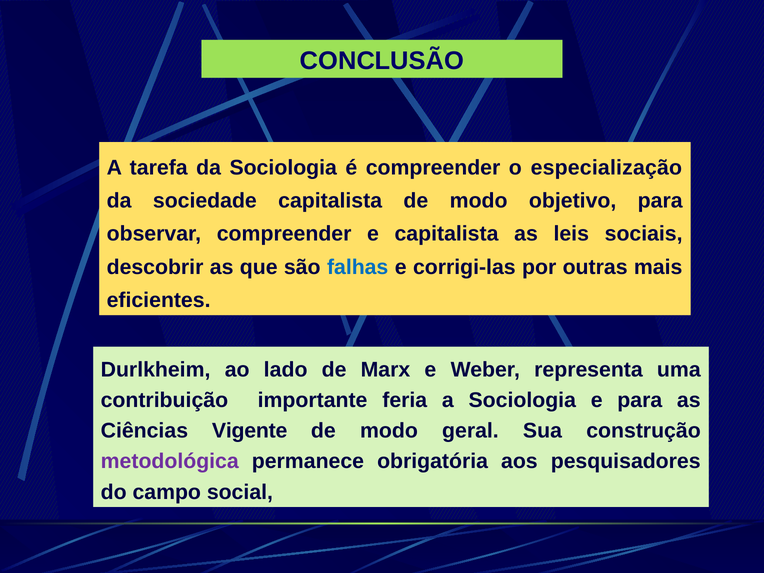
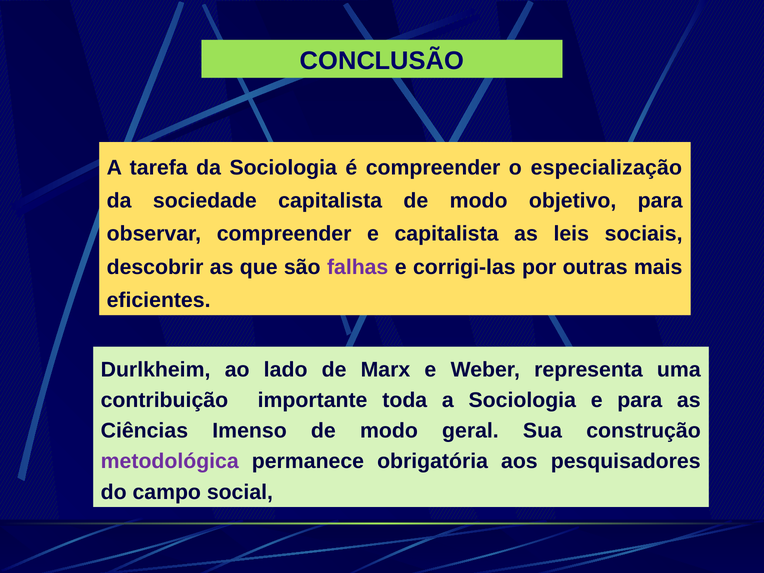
falhas colour: blue -> purple (358, 267)
feria: feria -> toda (405, 400)
Vigente: Vigente -> Imenso (250, 431)
